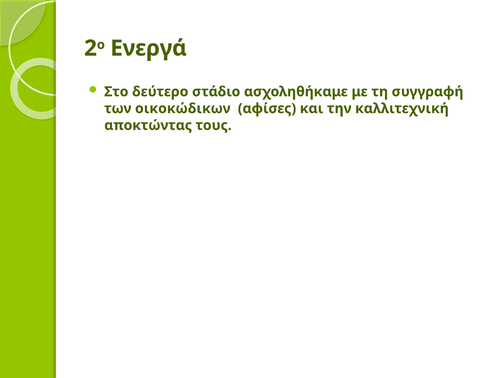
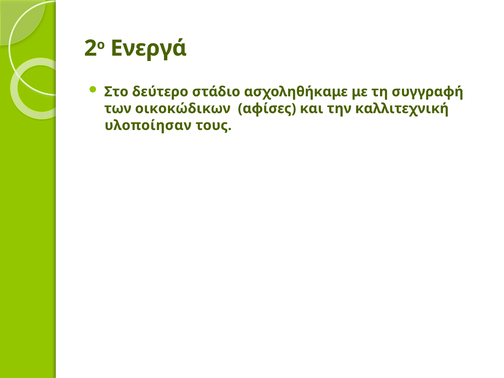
αποκτώντας: αποκτώντας -> υλοποίησαν (148, 125)
